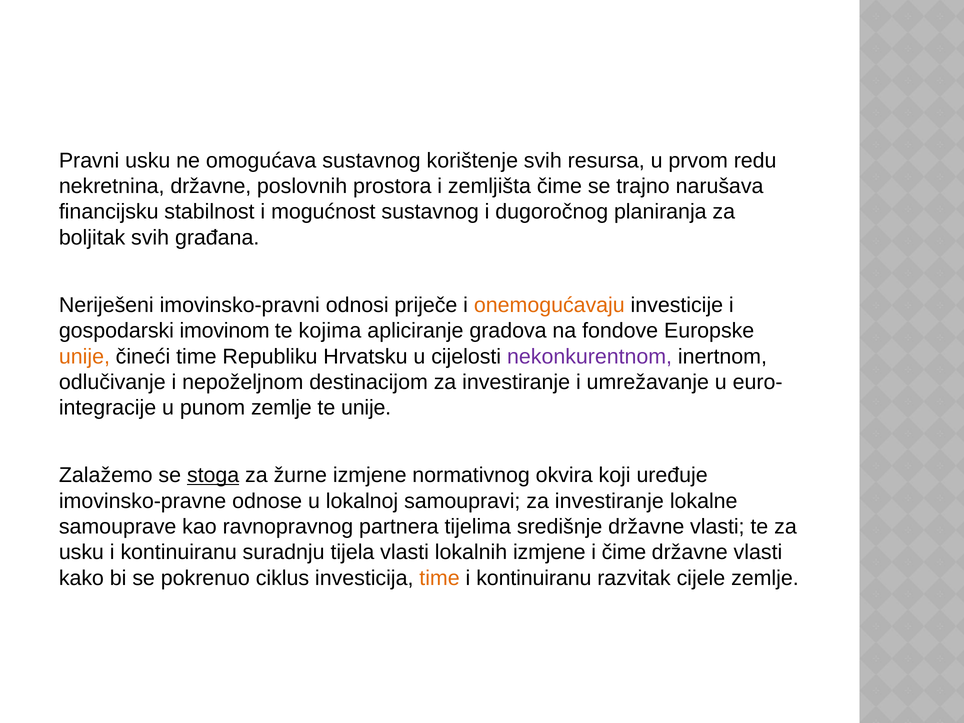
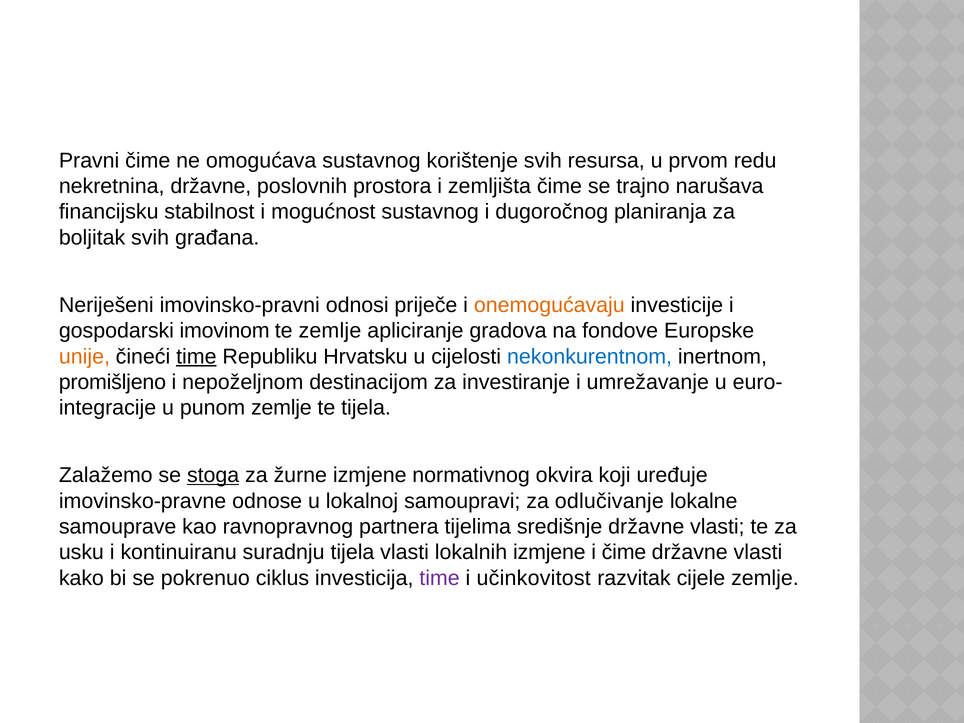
Pravni usku: usku -> čime (148, 160)
te kojima: kojima -> zemlje (330, 331)
time underline: none -> present (196, 356)
nekonkurentnom colour: purple -> blue (590, 356)
odlučivanje: odlučivanje -> promišljeno (112, 382)
te unije: unije -> tijela (366, 408)
samoupravi za investiranje: investiranje -> odlučivanje (609, 501)
time colour: orange -> purple (440, 578)
kontinuiranu: kontinuiranu -> učinkovitost (534, 578)
